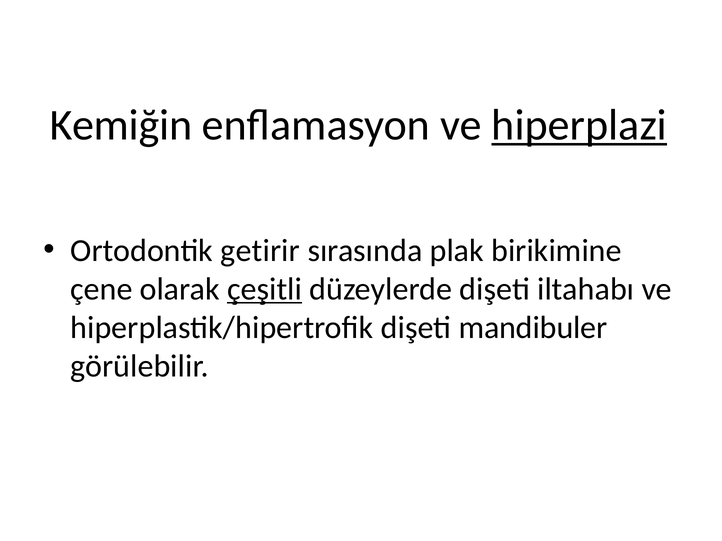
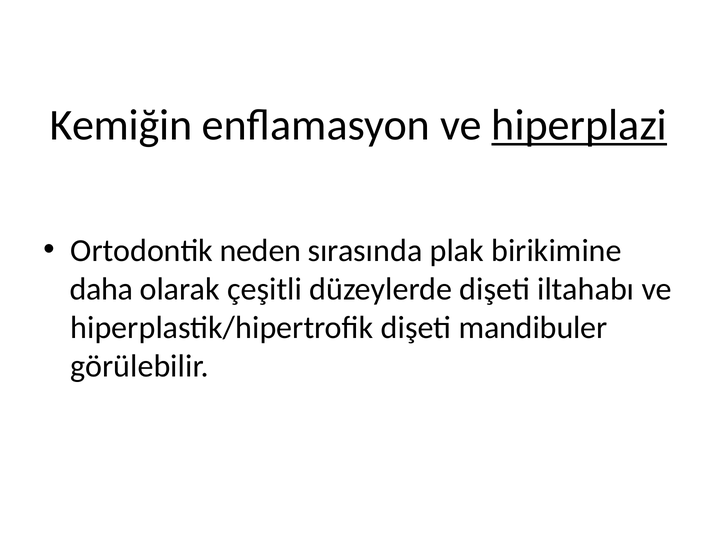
getirir: getirir -> neden (260, 251)
çene: çene -> daha (102, 289)
çeşitli underline: present -> none (265, 289)
